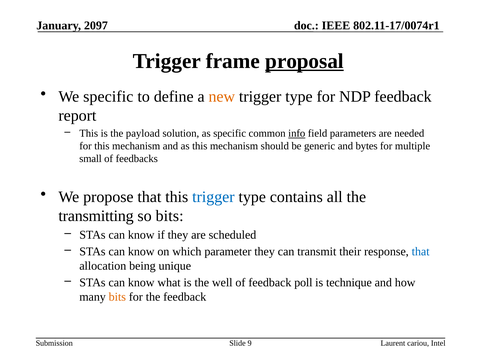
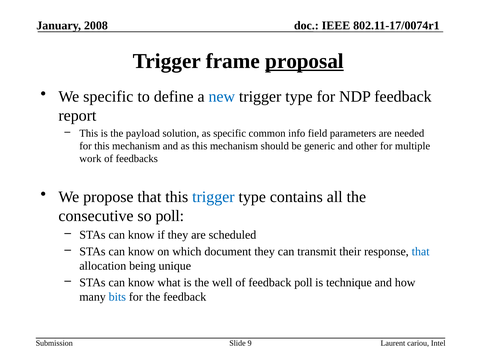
2097: 2097 -> 2008 (96, 25)
new colour: orange -> blue (222, 97)
info underline: present -> none (297, 133)
bytes: bytes -> other (367, 146)
small: small -> work (90, 159)
transmitting: transmitting -> consecutive (96, 216)
so bits: bits -> poll (170, 216)
parameter: parameter -> document (228, 251)
bits colour: orange -> blue (117, 297)
